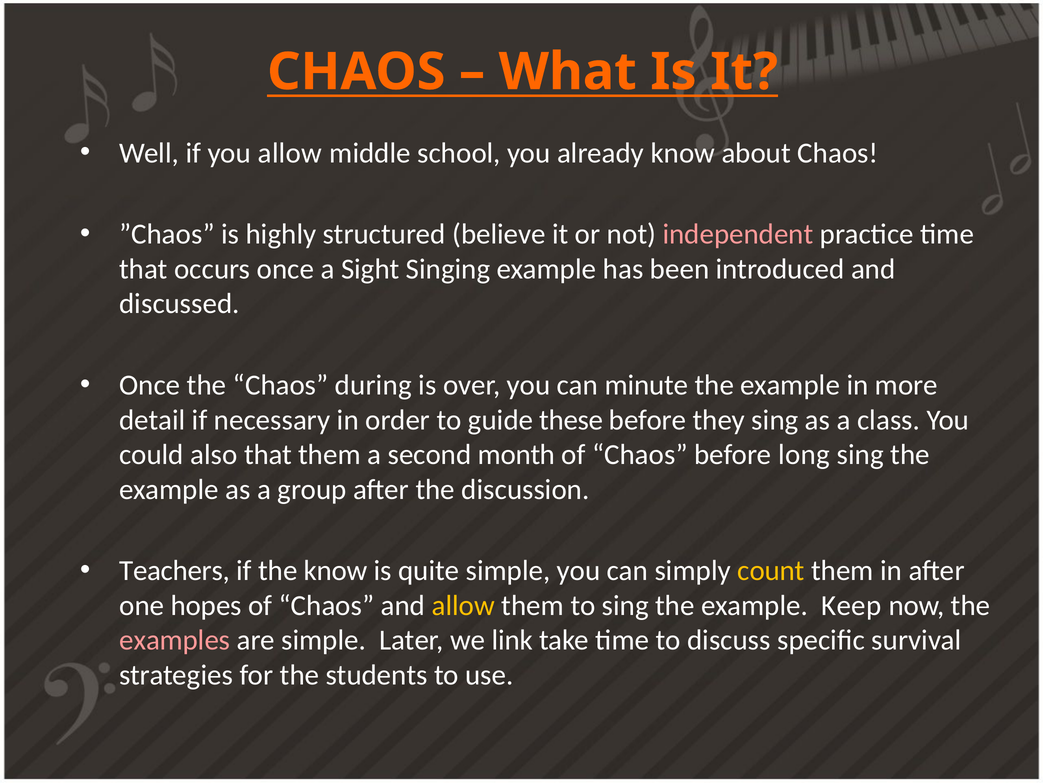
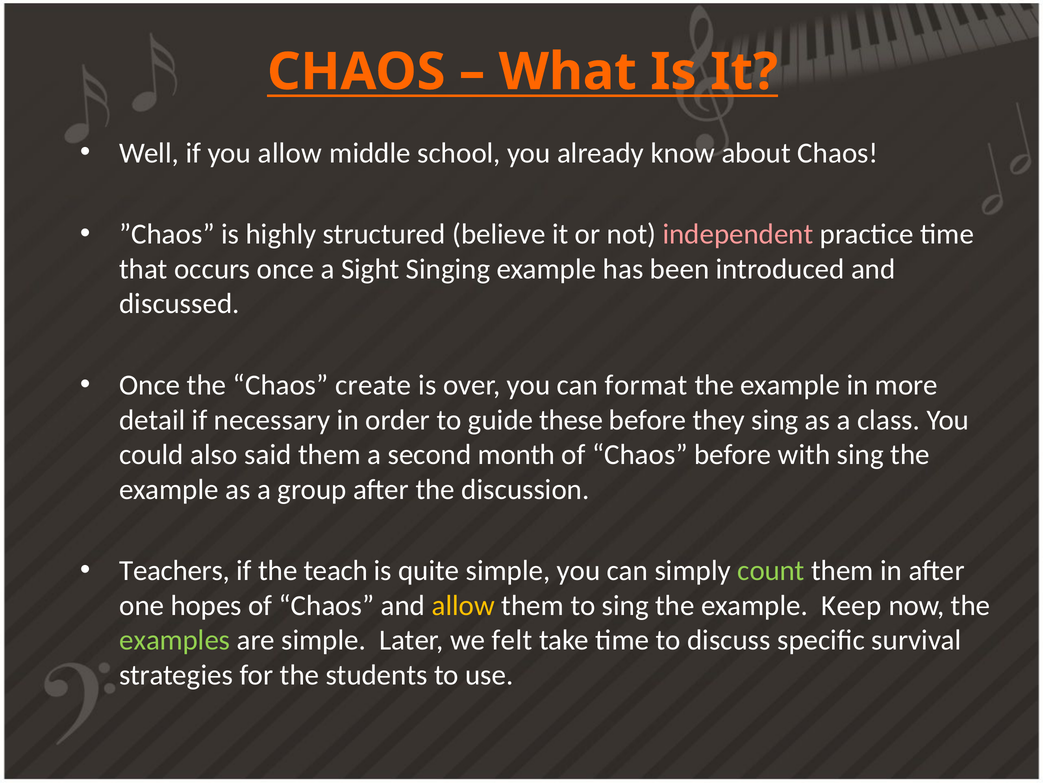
during: during -> create (373, 385)
minute: minute -> format (646, 385)
also that: that -> said (268, 454)
long: long -> with (804, 454)
the know: know -> teach (336, 570)
count colour: yellow -> light green (771, 570)
examples colour: pink -> light green (175, 640)
link: link -> felt (512, 640)
